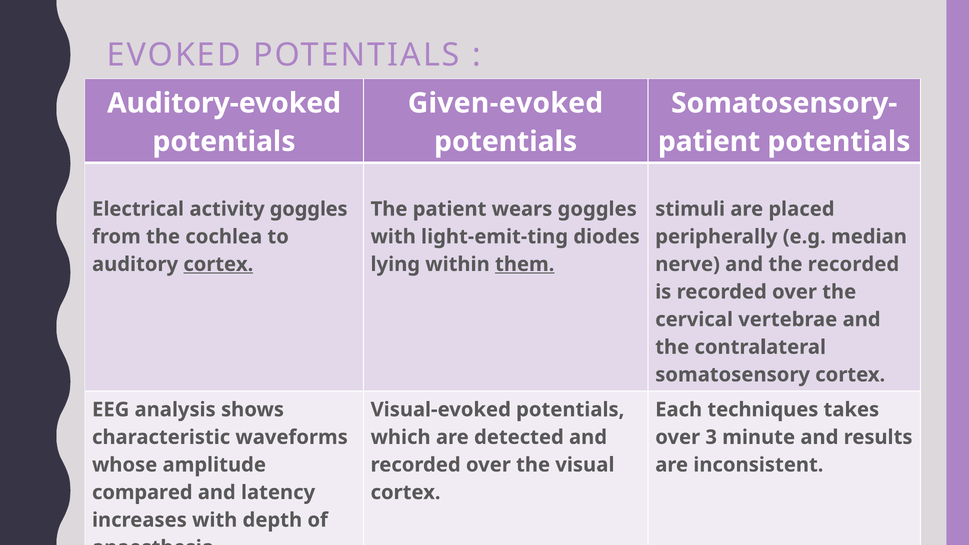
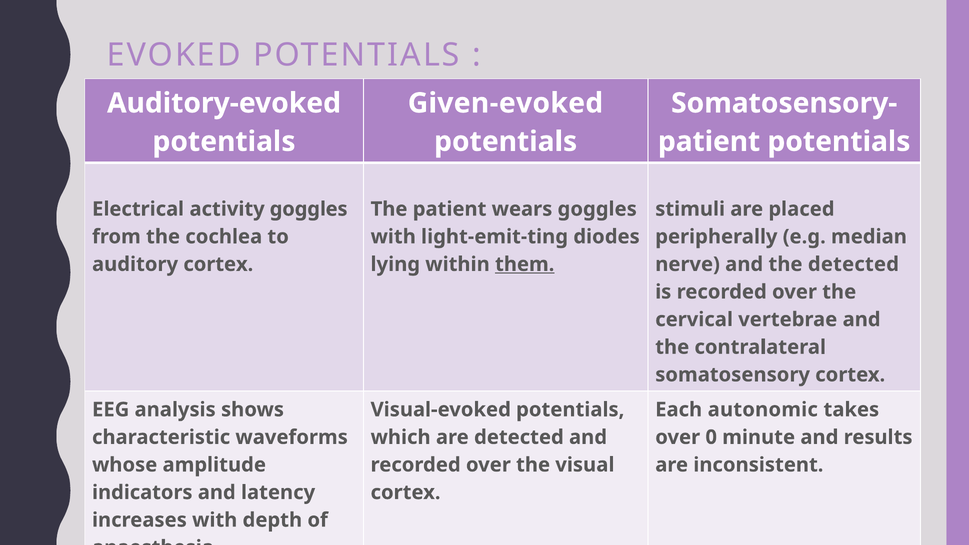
cortex underline: present -> none (218, 264)
the recorded: recorded -> detected (853, 264)
techniques: techniques -> autonomic (763, 410)
3: 3 -> 0 (711, 437)
compared: compared -> indicators (142, 492)
